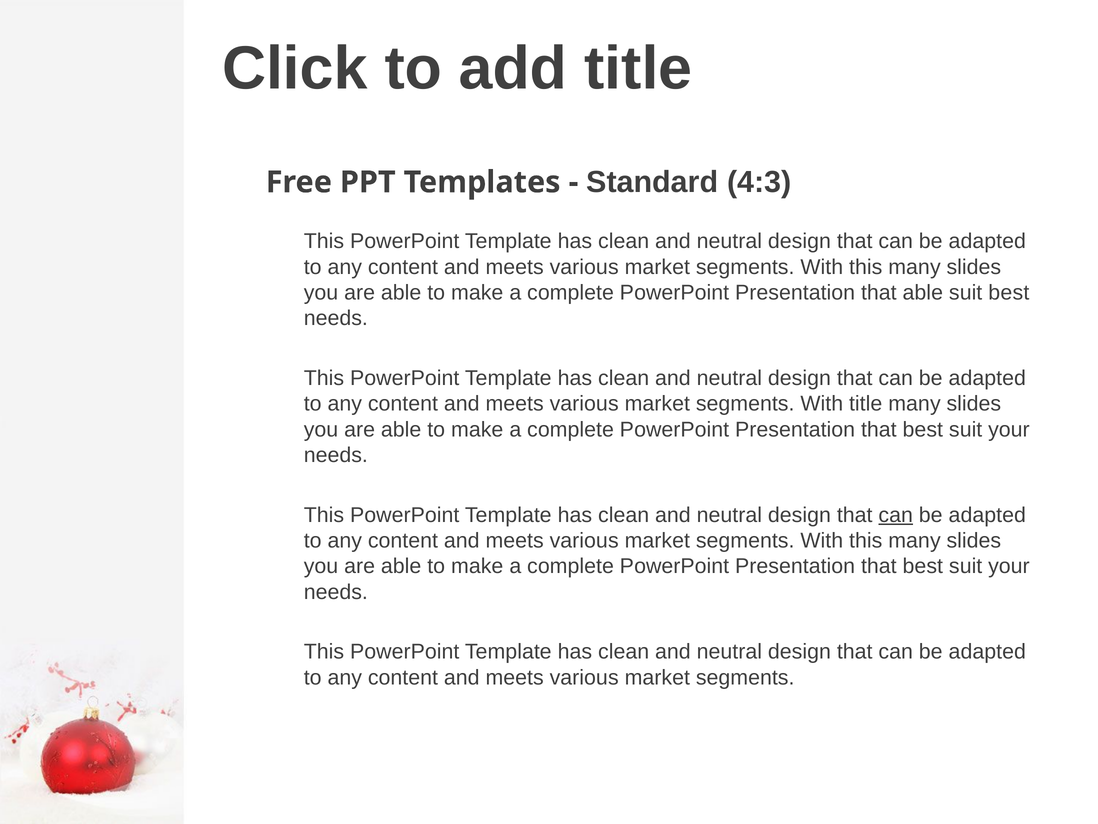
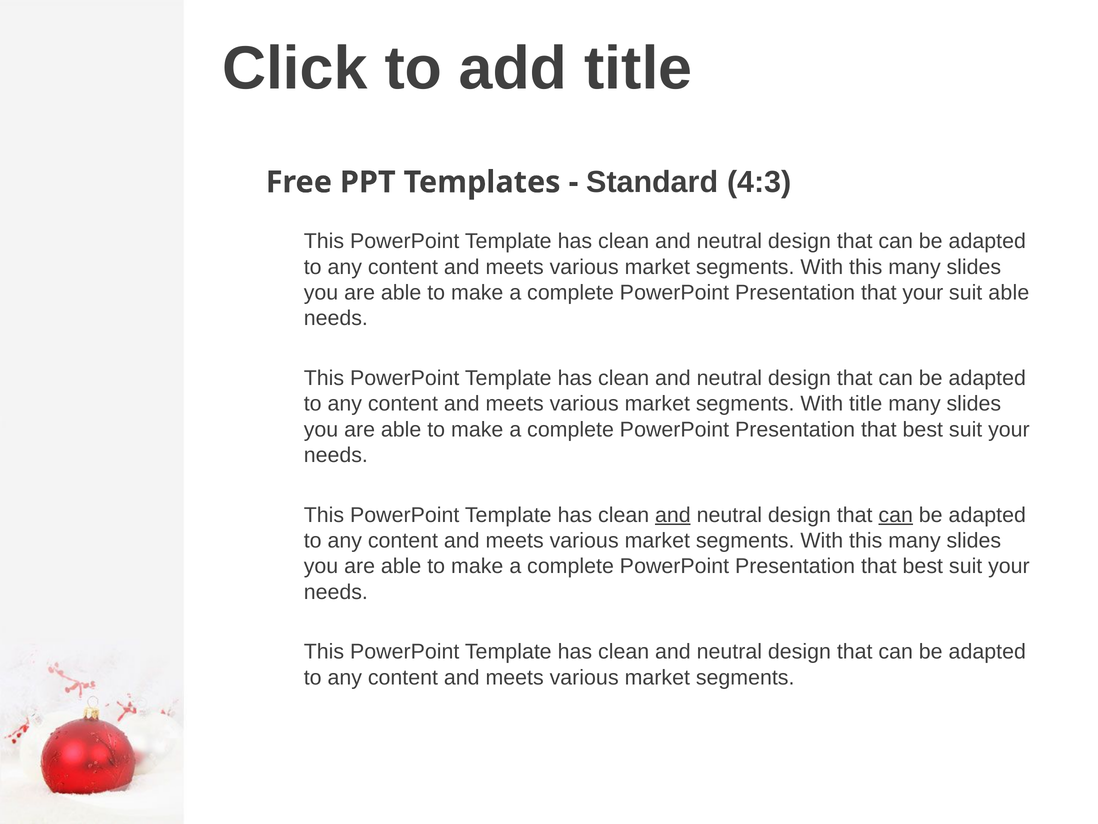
that able: able -> your (923, 293)
suit best: best -> able (1009, 293)
and underline: none -> present (673, 515)
